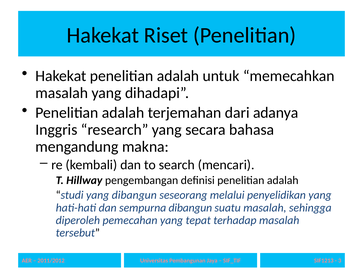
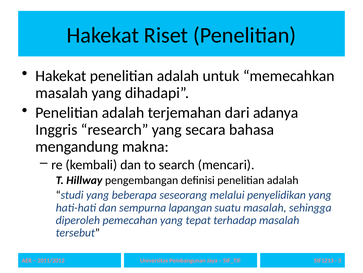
yang dibangun: dibangun -> beberapa (134, 195)
sempurna dibangun: dibangun -> lapangan (190, 207)
